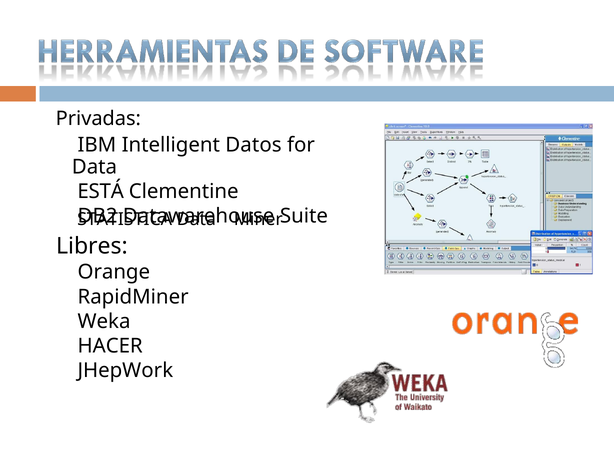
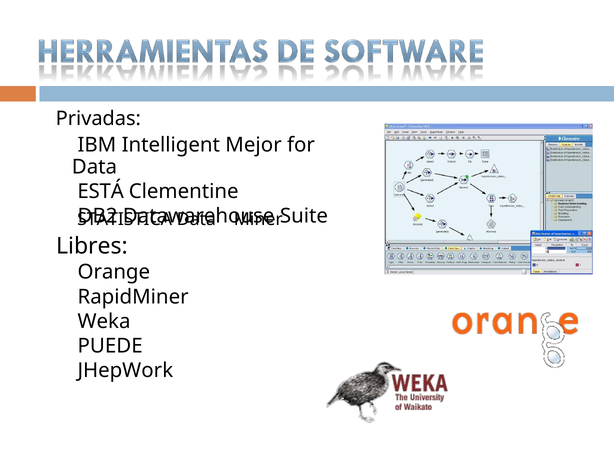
Datos: Datos -> Mejor (253, 145)
HACER: HACER -> PUEDE (110, 346)
